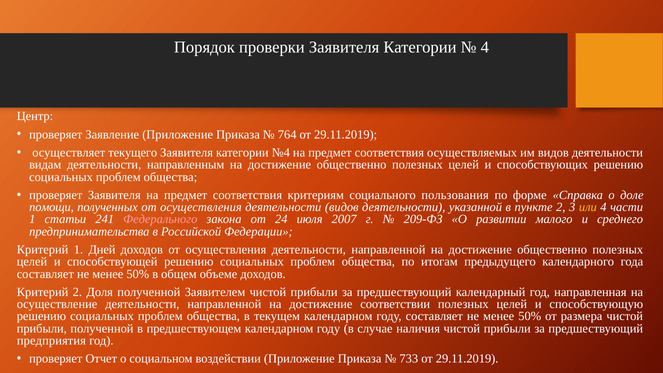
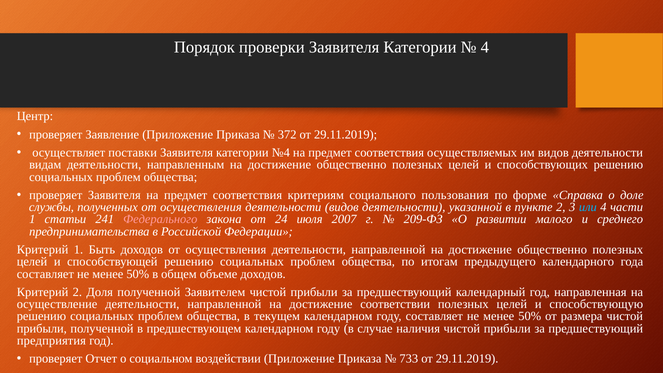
764: 764 -> 372 (287, 134)
текущего: текущего -> поставки (133, 153)
помощи: помощи -> службы (51, 207)
или colour: yellow -> light blue (588, 207)
Дней: Дней -> Быть (102, 250)
